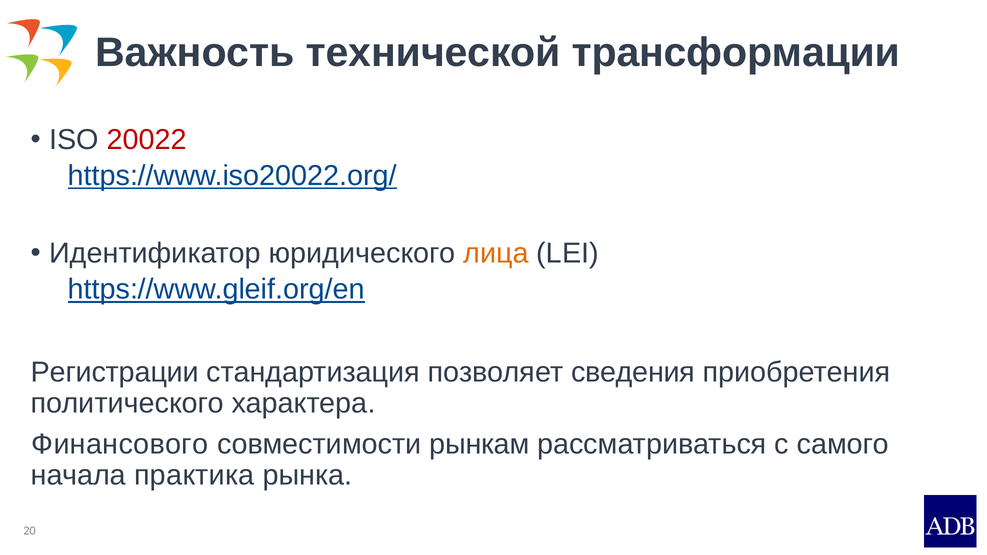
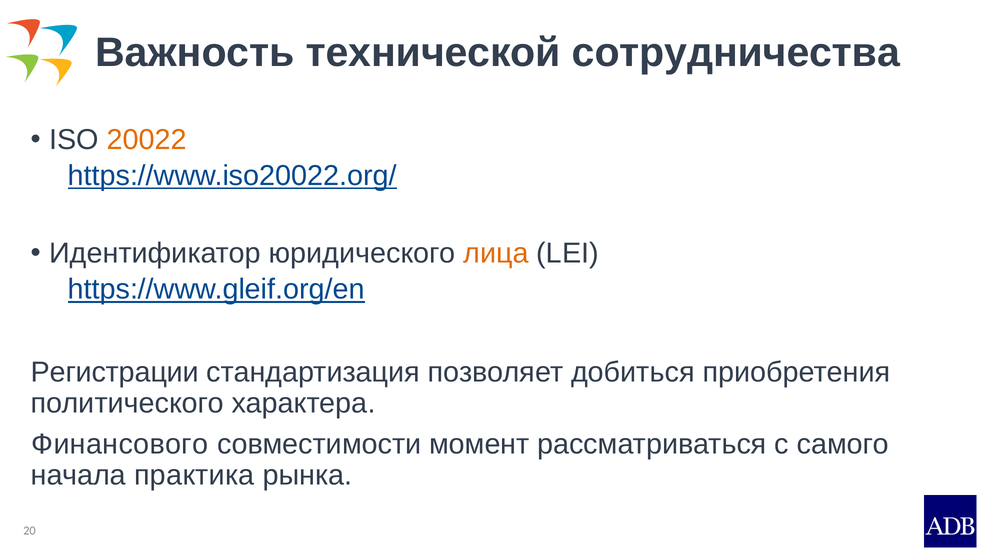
трансформации: трансформации -> сотрудничества (736, 53)
20022 colour: red -> orange (147, 140)
сведения: сведения -> добиться (633, 372)
рынкам: рынкам -> момент (479, 444)
